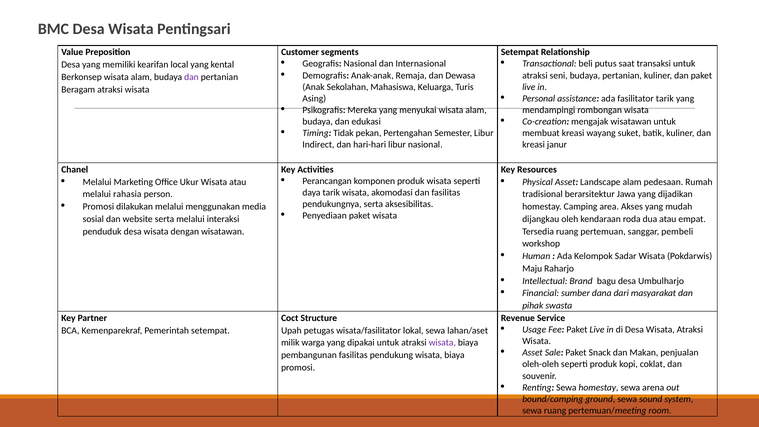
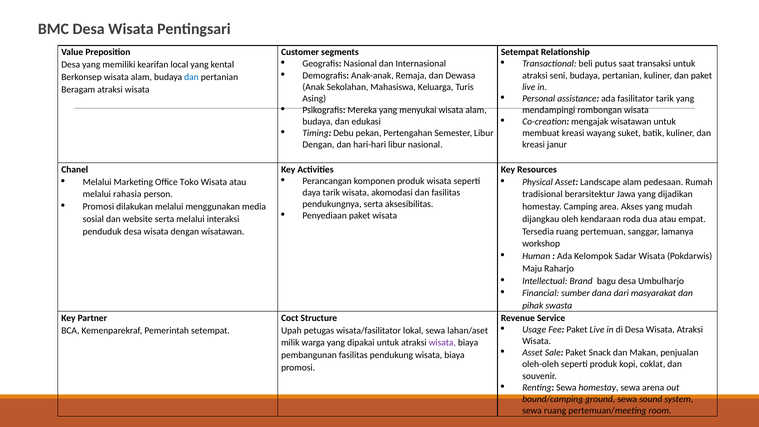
dan colour: purple -> blue (191, 77)
Tidak: Tidak -> Debu (343, 133)
Indirect: Indirect -> Dengan (318, 145)
Ukur: Ukur -> Toko (189, 182)
pembeli: pembeli -> lamanya (677, 231)
